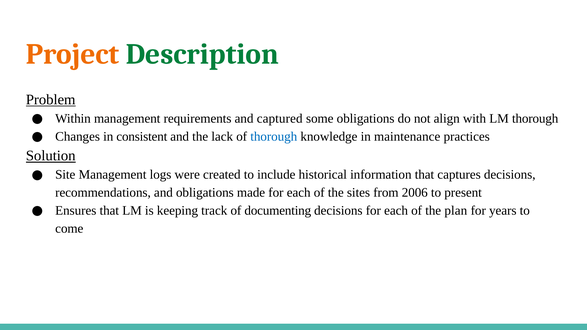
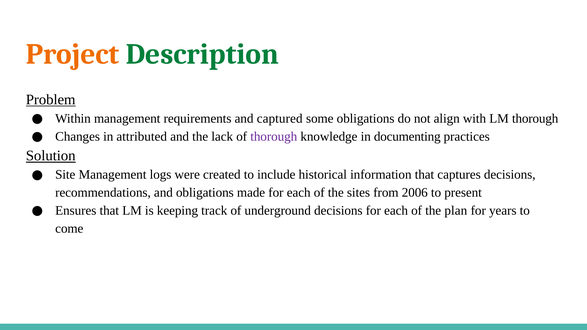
consistent: consistent -> attributed (142, 136)
thorough colour: blue -> purple (274, 136)
maintenance: maintenance -> documenting (407, 136)
documenting: documenting -> underground (278, 211)
